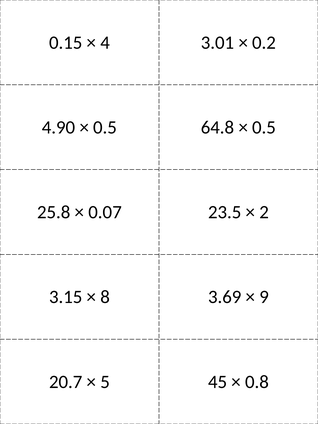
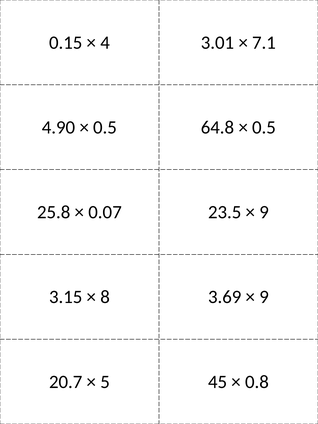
0.2: 0.2 -> 7.1 (264, 43)
2: 2 -> 9 (264, 212)
